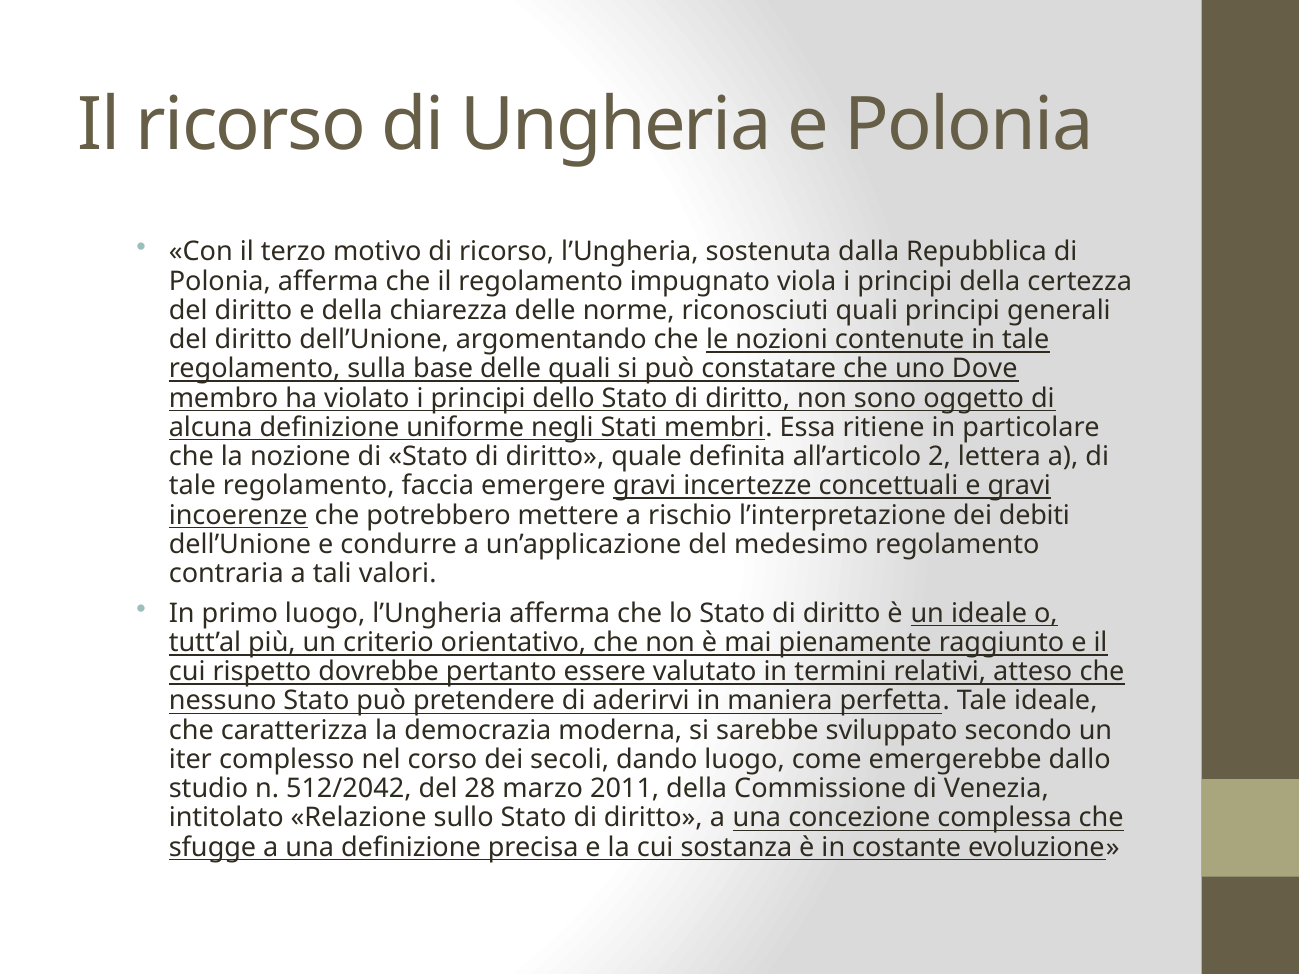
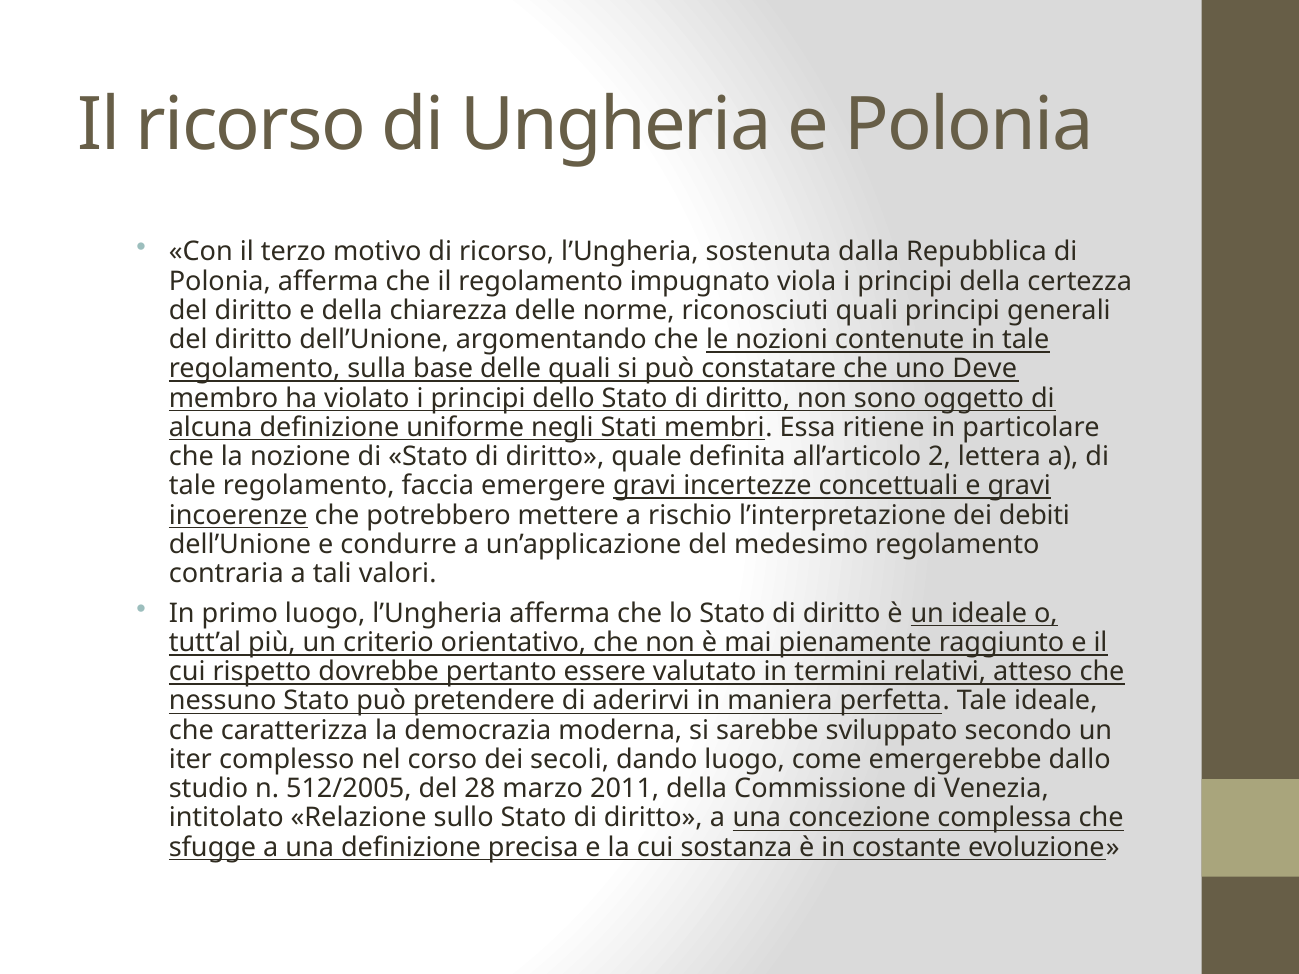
Dove: Dove -> Deve (985, 369)
512/2042: 512/2042 -> 512/2005 (349, 789)
